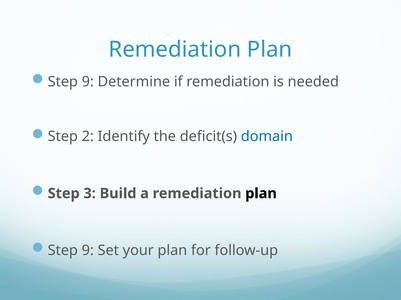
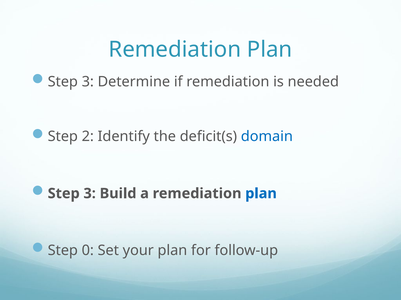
9: 9 -> 3 (88, 82)
plan colour: black -> blue (261, 194)
9: 9 -> 0 (88, 251)
